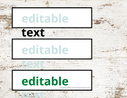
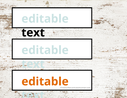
editable colour: green -> orange (45, 82)
